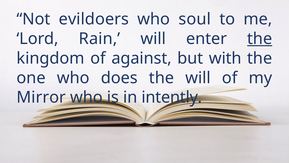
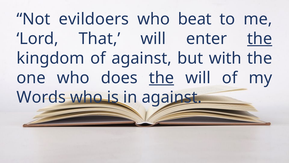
soul: soul -> beat (195, 19)
Rain: Rain -> That (99, 39)
the underline: none -> present (161, 78)
Mirror: Mirror -> Words (41, 97)
in intently: intently -> against (172, 97)
